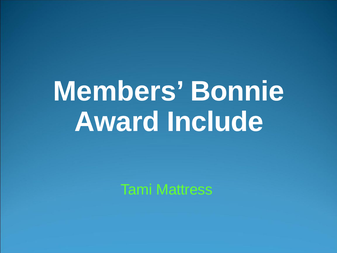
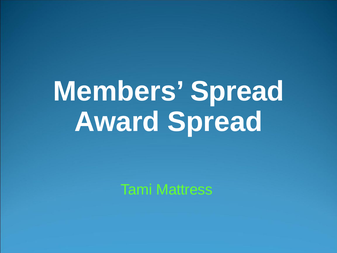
Members Bonnie: Bonnie -> Spread (237, 91)
Award Include: Include -> Spread (215, 122)
